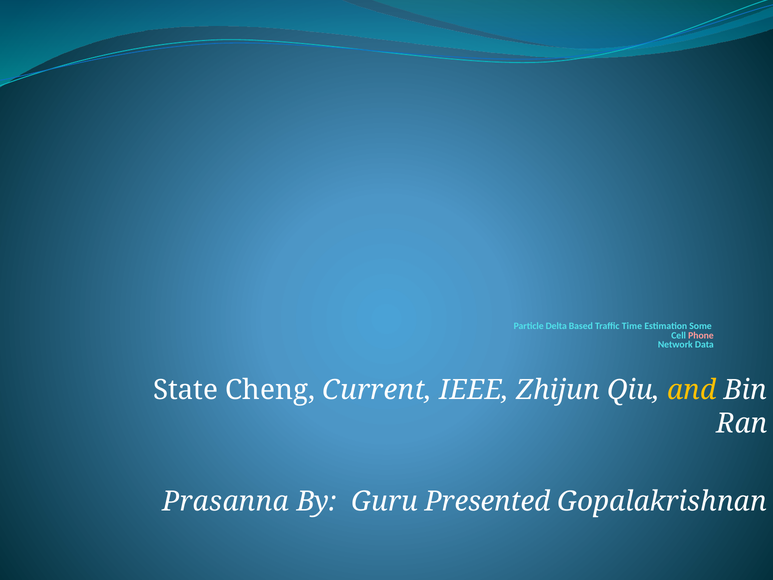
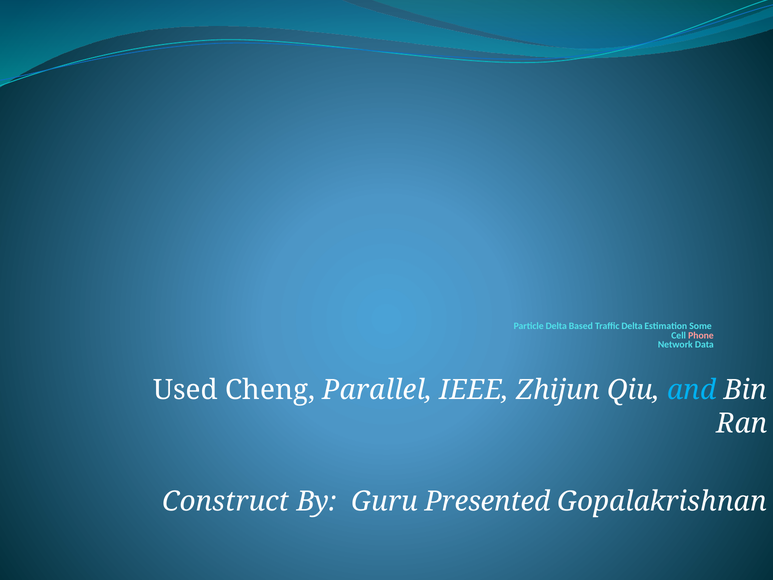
Traffic Time: Time -> Delta (632, 326)
State: State -> Used (186, 390)
Current: Current -> Parallel (377, 390)
and colour: yellow -> light blue (692, 390)
Prasanna: Prasanna -> Construct (226, 501)
